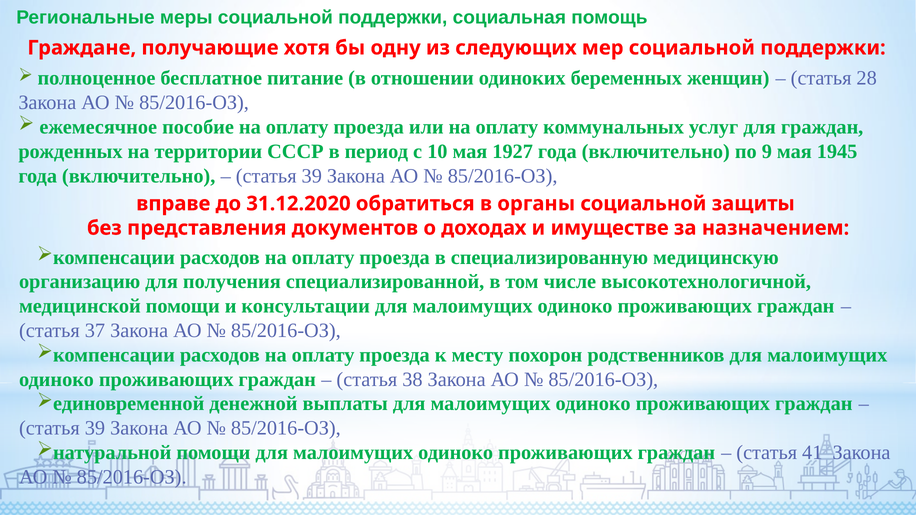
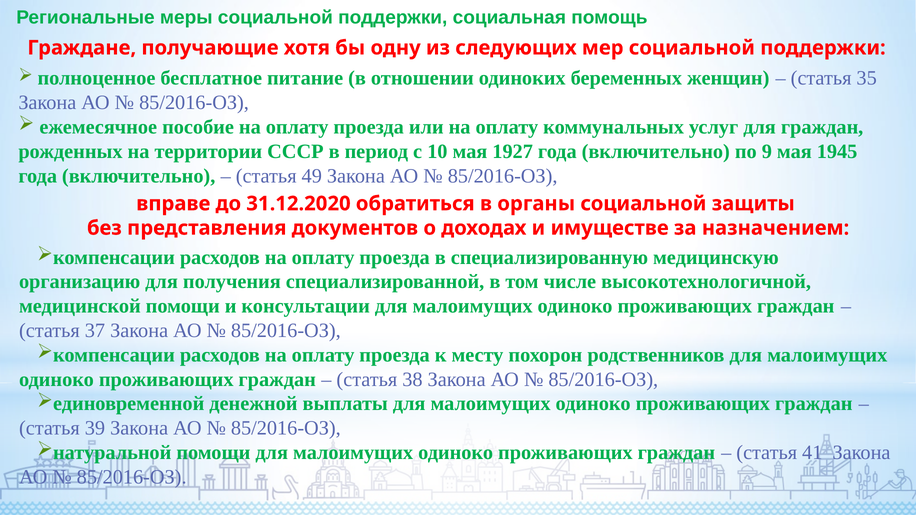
28: 28 -> 35 (867, 78)
39: 39 -> 49 (312, 176)
